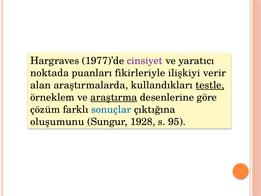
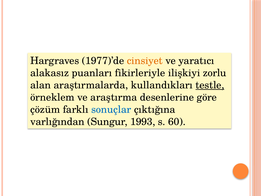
cinsiyet colour: purple -> orange (145, 61)
noktada: noktada -> alakasız (50, 73)
verir: verir -> zorlu (215, 73)
araştırma underline: present -> none (114, 97)
oluşumunu: oluşumunu -> varlığından (57, 122)
1928: 1928 -> 1993 (143, 122)
95: 95 -> 60 (177, 122)
